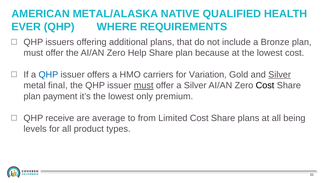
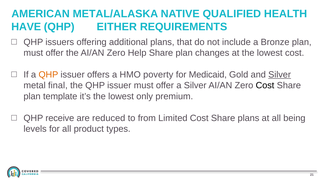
EVER: EVER -> HAVE (26, 27)
WHERE: WHERE -> EITHER (117, 27)
because: because -> changes (212, 53)
QHP colour: blue -> orange (48, 75)
carriers: carriers -> poverty (158, 75)
Variation: Variation -> Medicaid (208, 75)
must underline: present -> none (144, 85)
payment: payment -> template (60, 96)
average: average -> reduced (109, 118)
